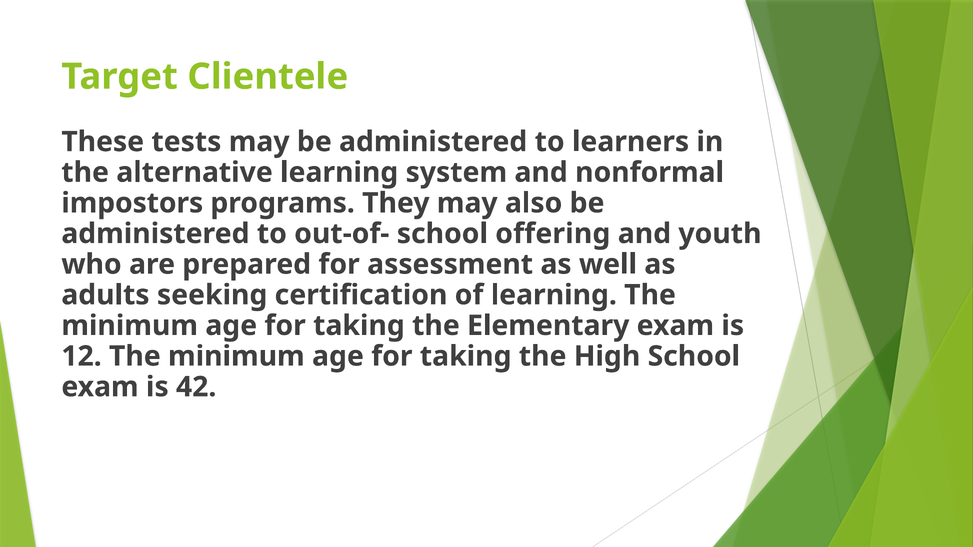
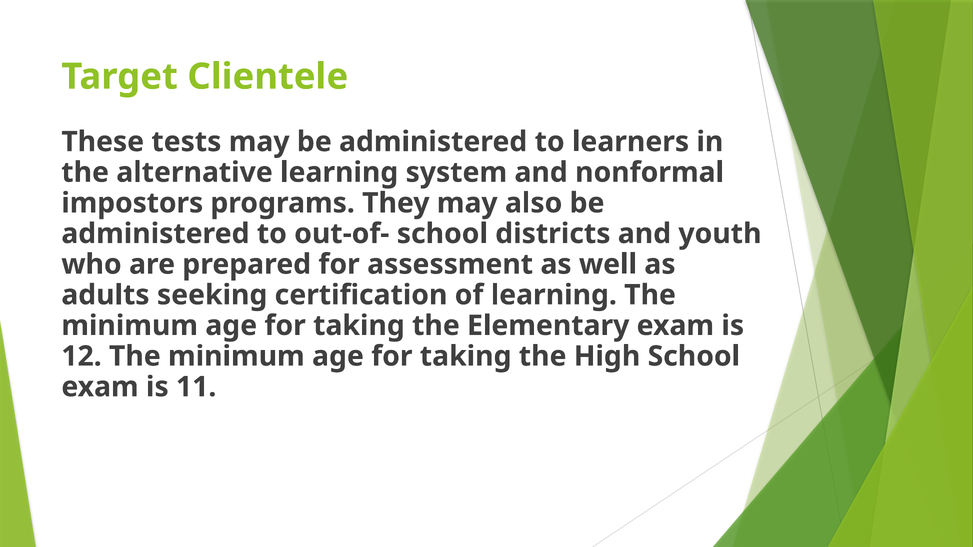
offering: offering -> districts (553, 234)
42: 42 -> 11 (196, 387)
